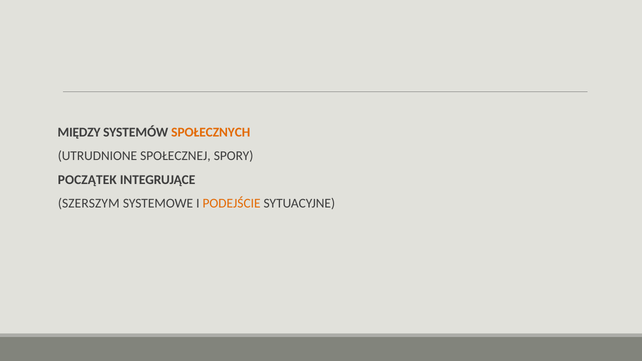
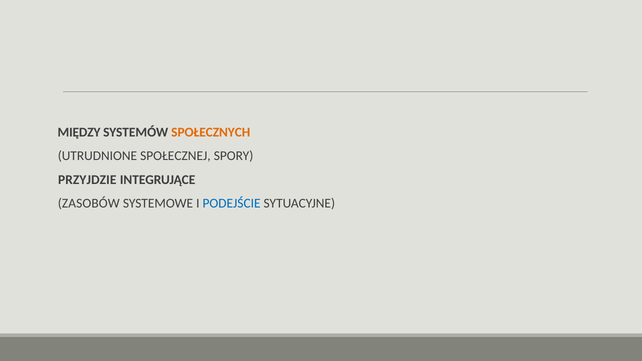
POCZĄTEK: POCZĄTEK -> PRZYJDZIE (87, 180)
SZERSZYM: SZERSZYM -> ZASOBÓW (89, 204)
PODEJŚCIE colour: orange -> blue (232, 204)
